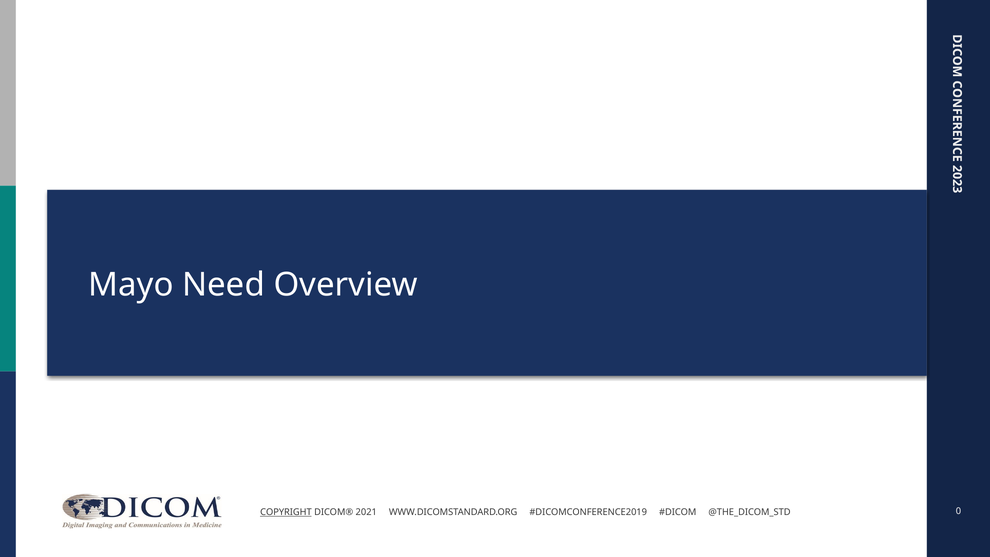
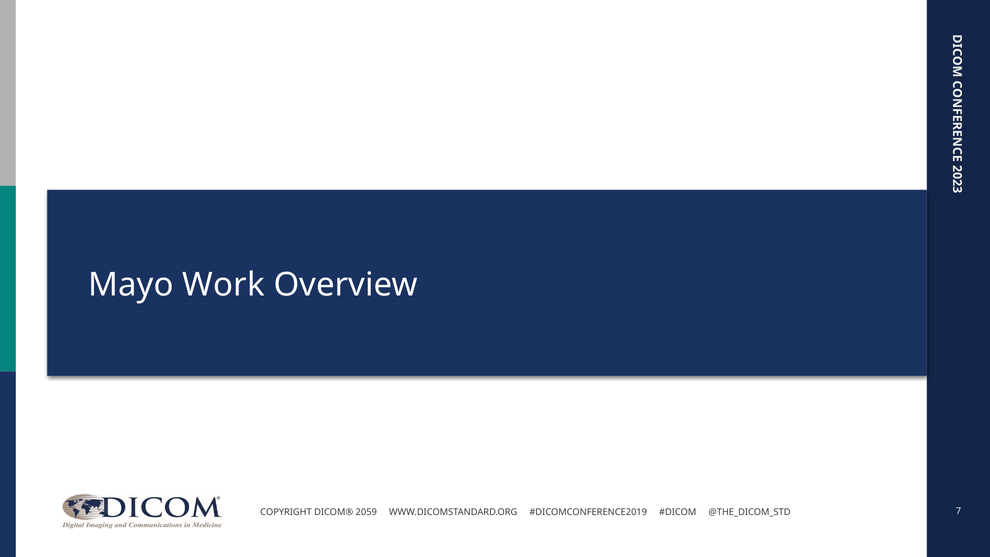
Need: Need -> Work (224, 285)
COPYRIGHT underline: present -> none (286, 512)
2021: 2021 -> 2059 (366, 512)
@THE_DICOM_STD 0: 0 -> 7 (958, 511)
